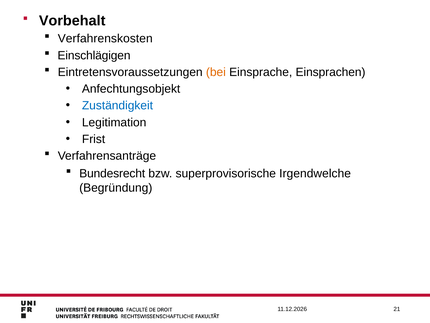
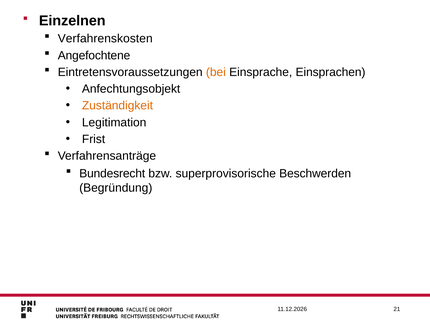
Vorbehalt: Vorbehalt -> Einzelnen (72, 21)
Einschlägigen: Einschlägigen -> Angefochtene (94, 55)
Zuständigkeit colour: blue -> orange (117, 105)
Irgendwelche: Irgendwelche -> Beschwerden (315, 173)
